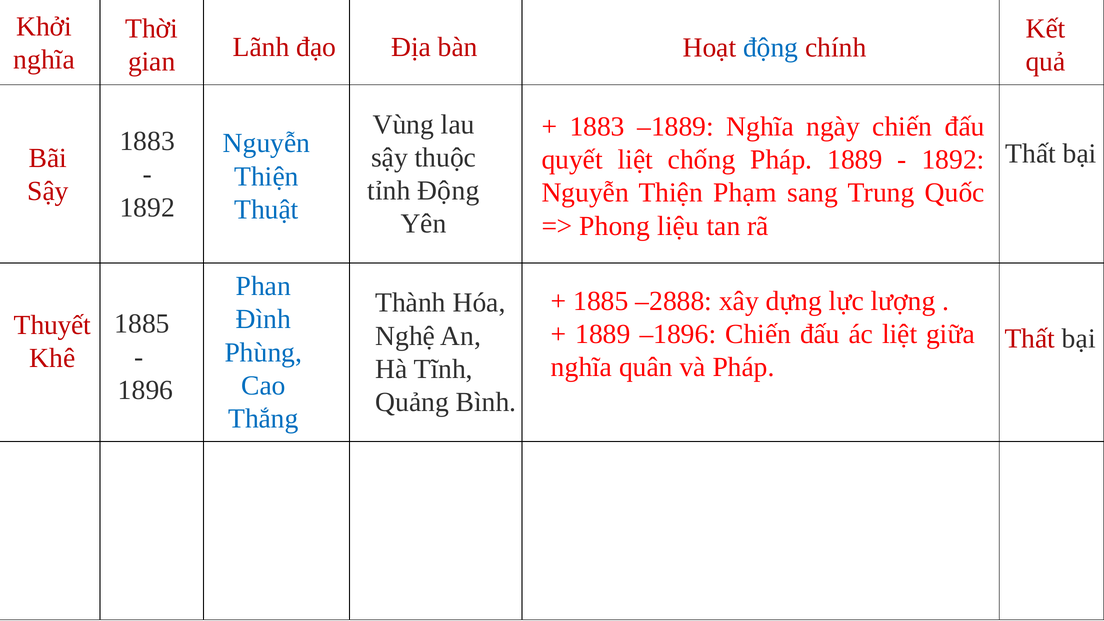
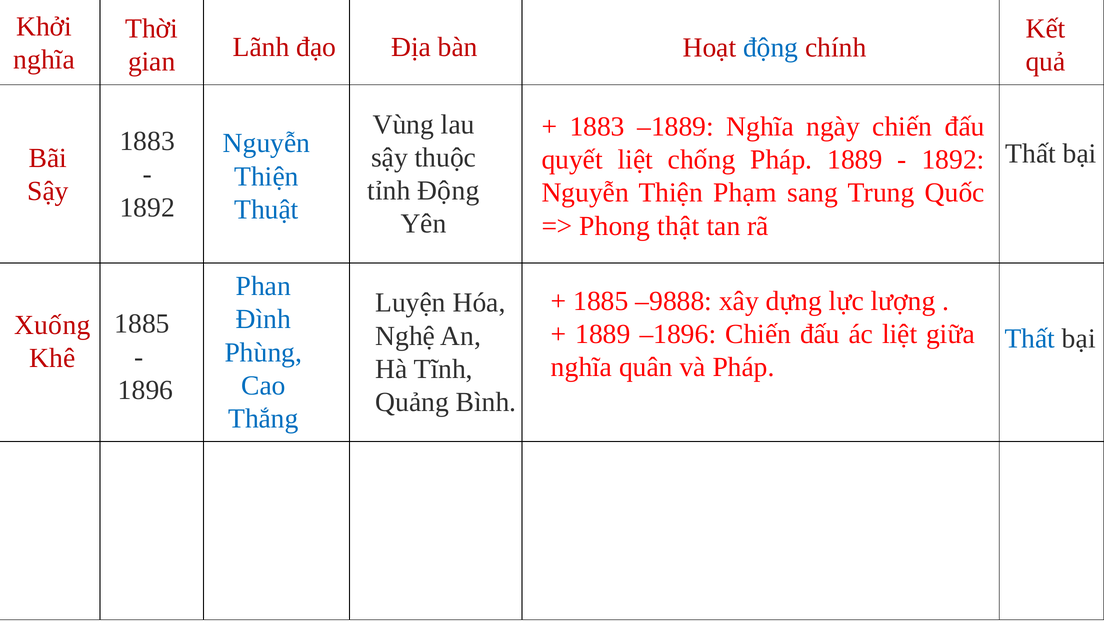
liệu: liệu -> thật (678, 226)
–2888: –2888 -> –9888 (674, 301)
Thành: Thành -> Luyện (411, 303)
Thuyết: Thuyết -> Xuống (52, 325)
Thất colour: red -> blue (1030, 339)
